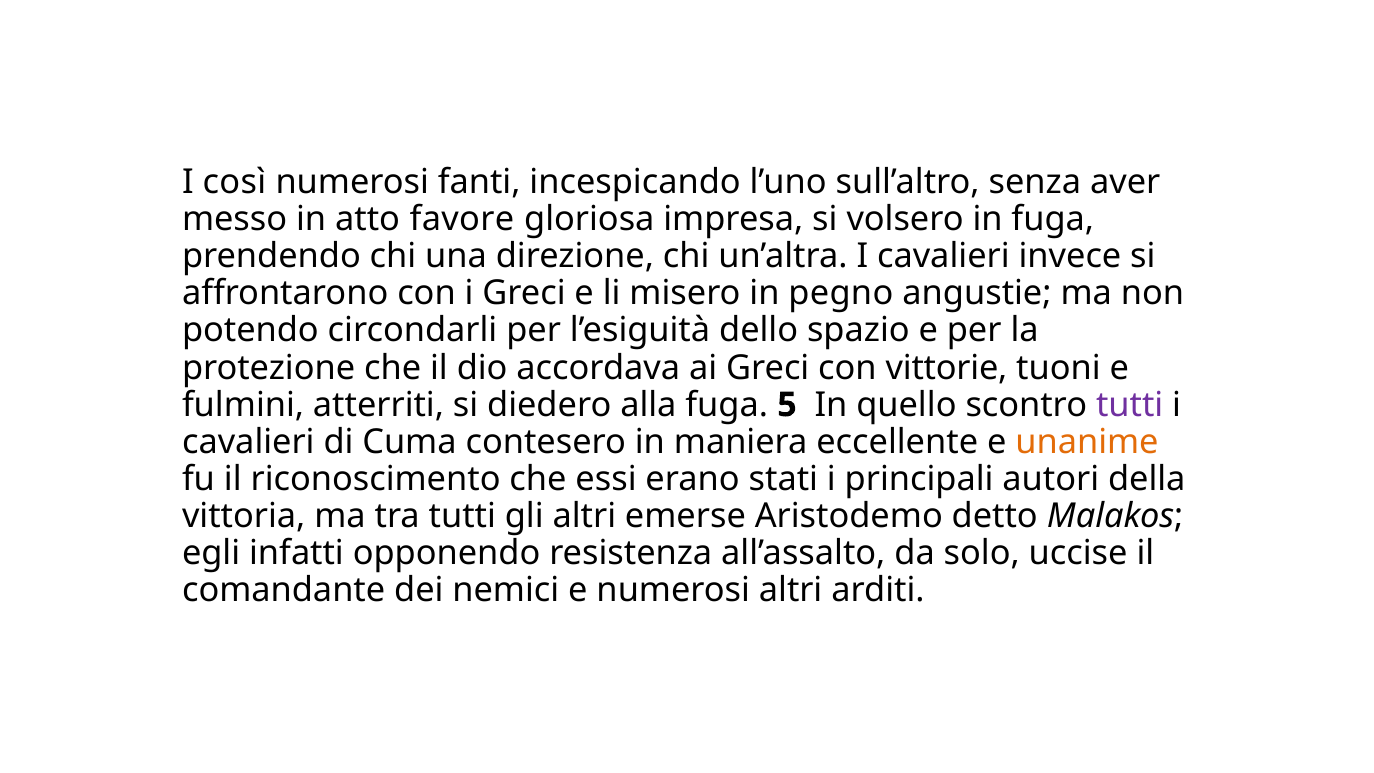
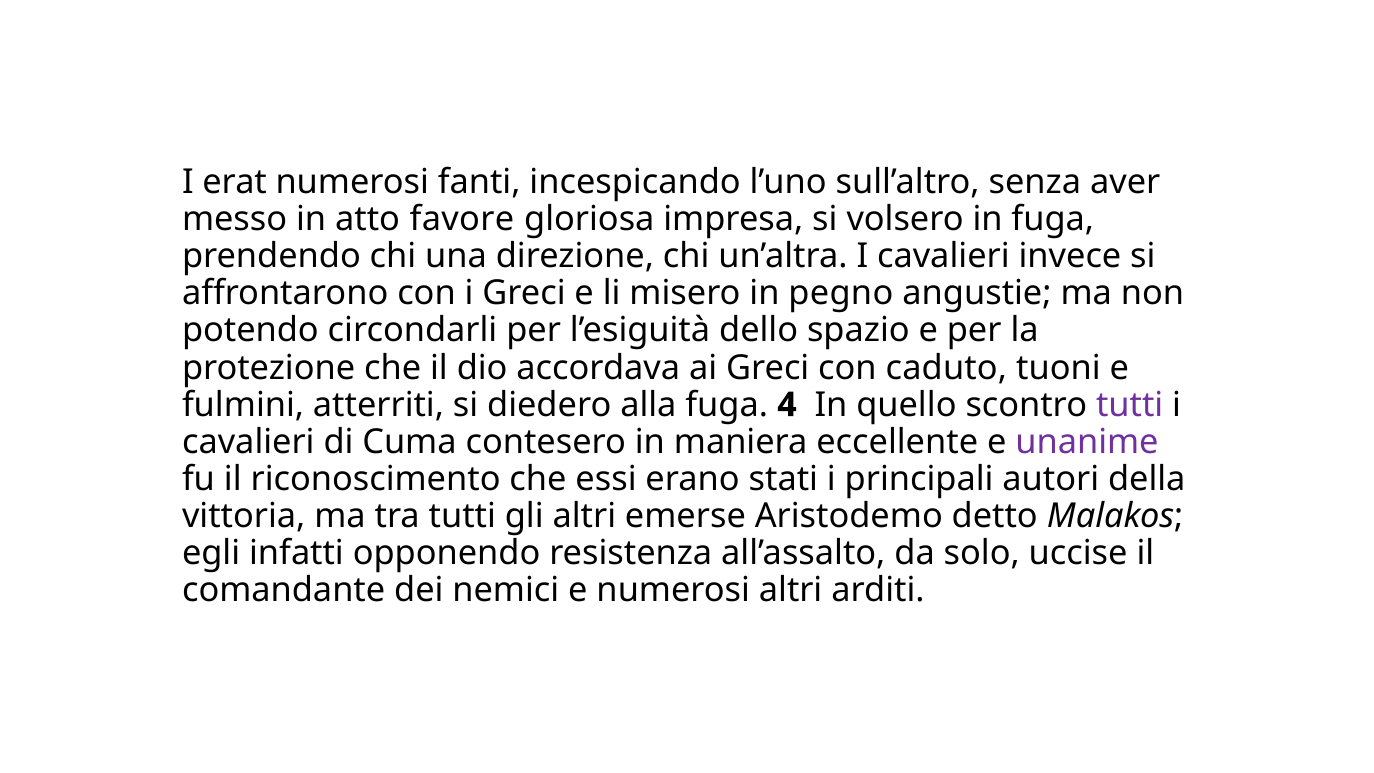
così: così -> erat (235, 182)
vittorie: vittorie -> caduto (946, 368)
5: 5 -> 4 (787, 405)
unanime colour: orange -> purple (1087, 442)
